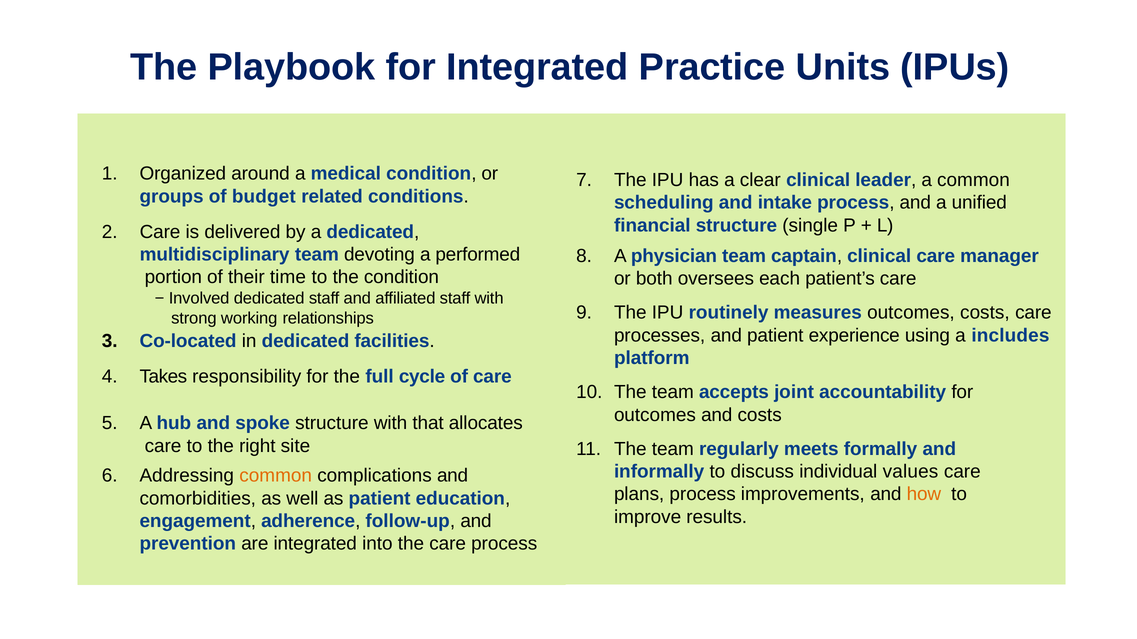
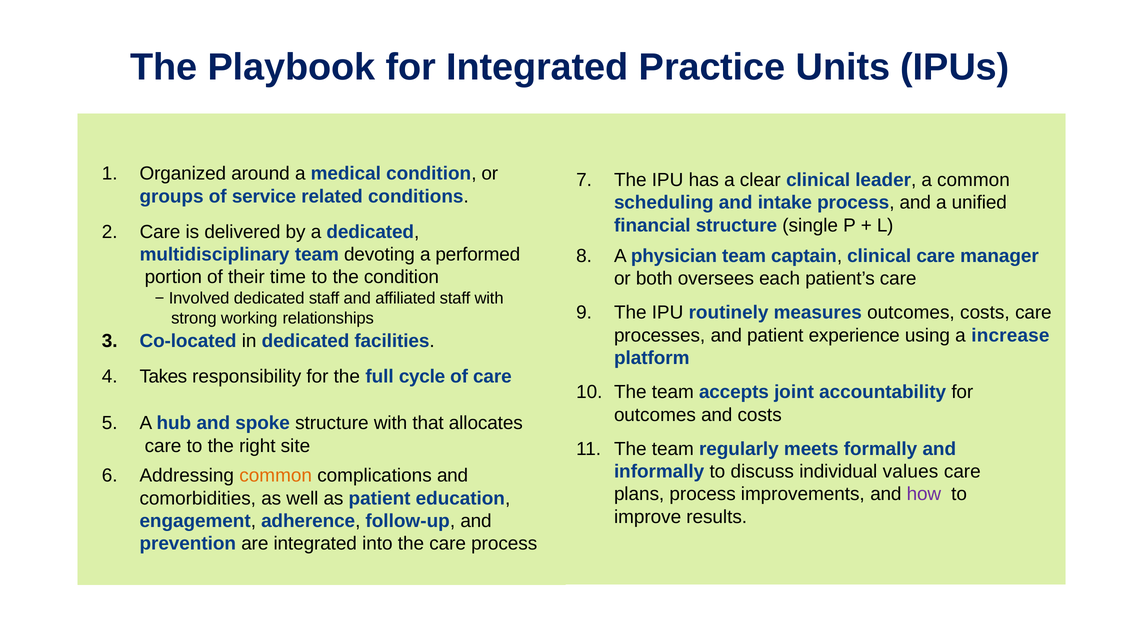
budget: budget -> service (264, 196)
includes: includes -> increase (1010, 336)
how colour: orange -> purple (924, 495)
